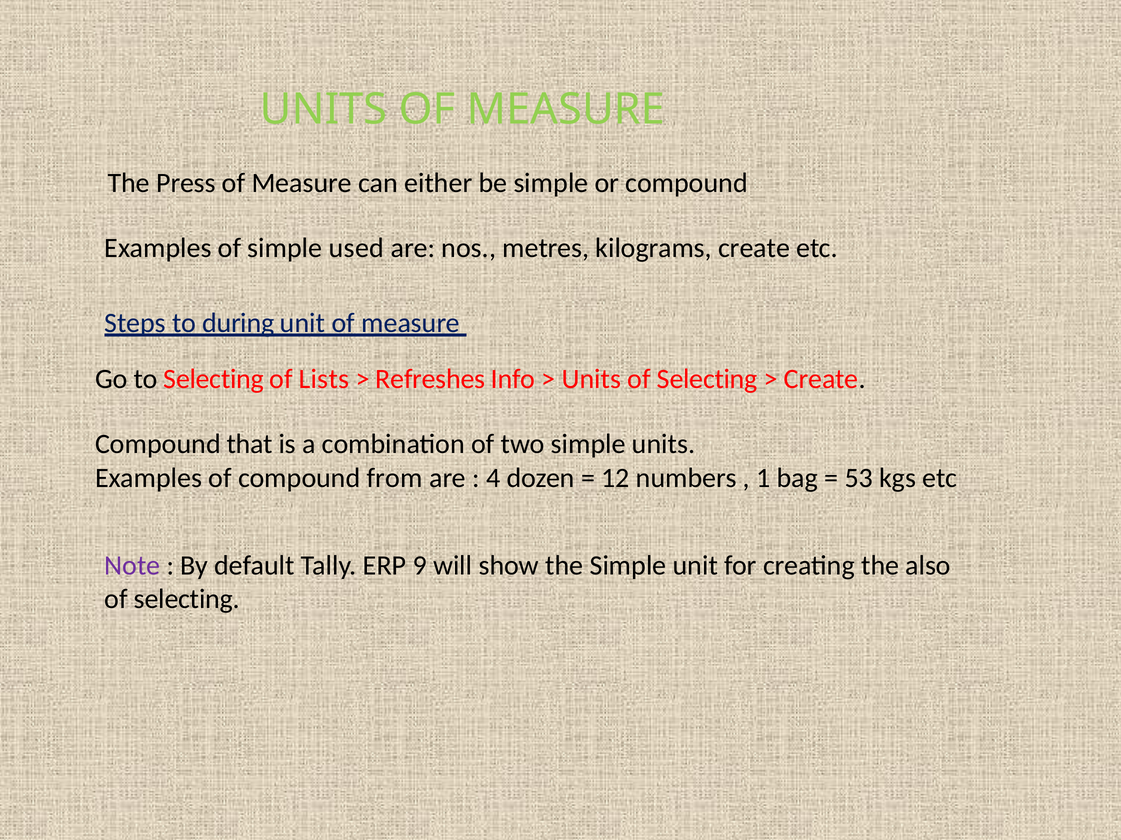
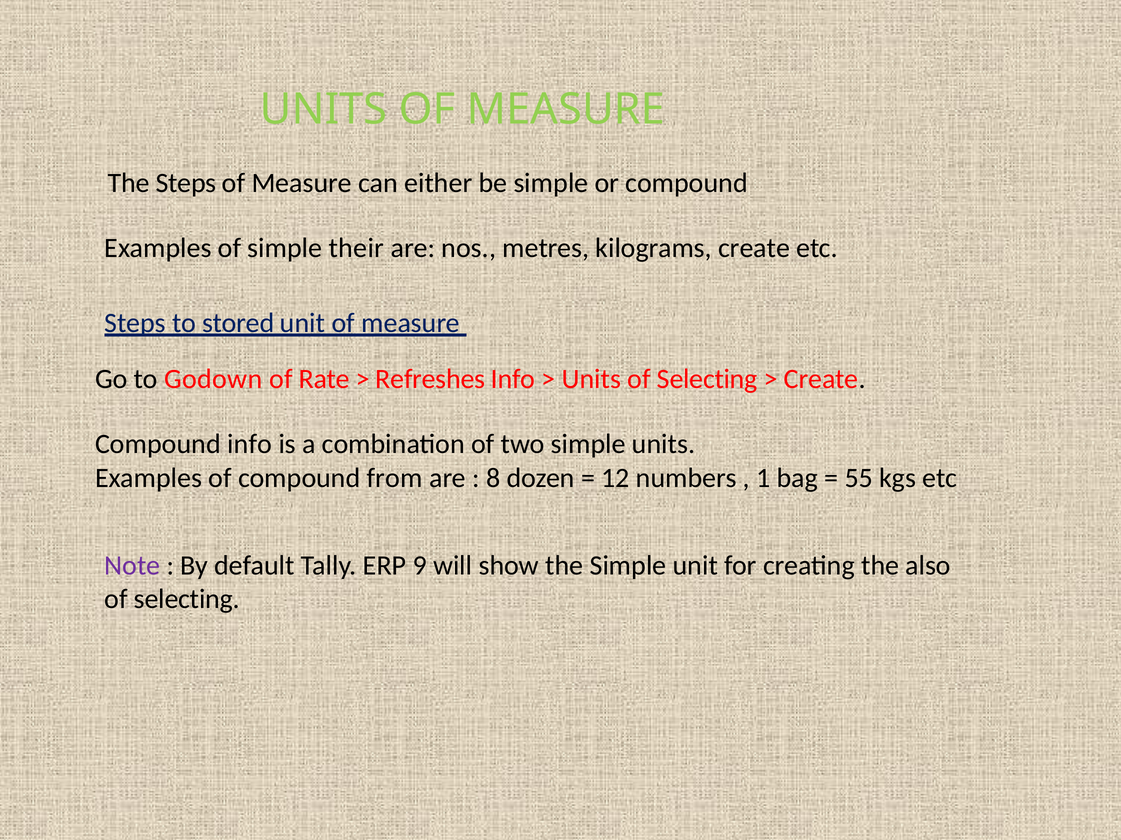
The Press: Press -> Steps (186, 183)
used: used -> their (356, 248)
during: during -> stored (238, 323)
to Selecting: Selecting -> Godown (213, 379)
Lists: Lists -> Rate (324, 379)
Compound that: that -> info (250, 445)
4: 4 -> 8 (493, 478)
53: 53 -> 55 (859, 478)
